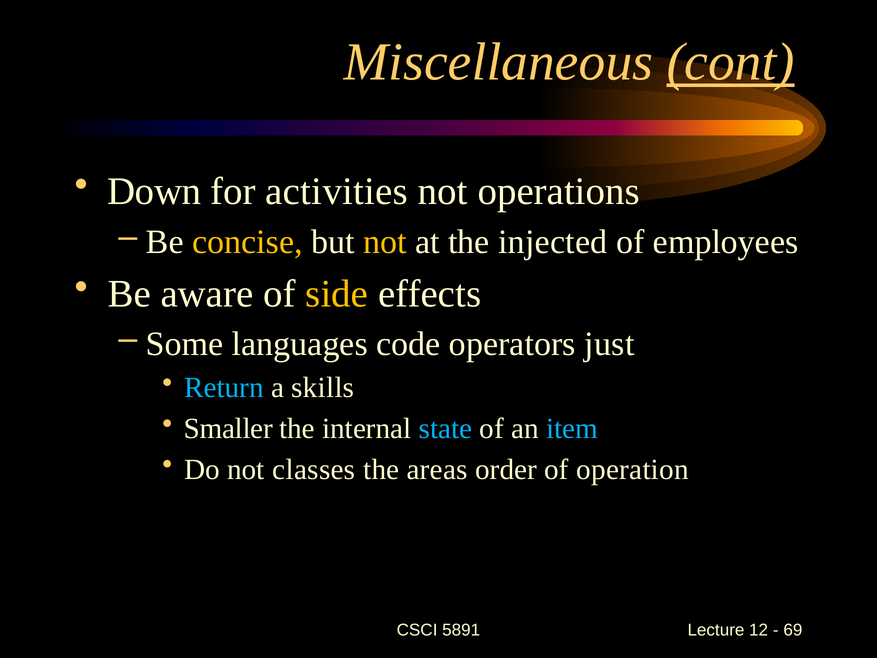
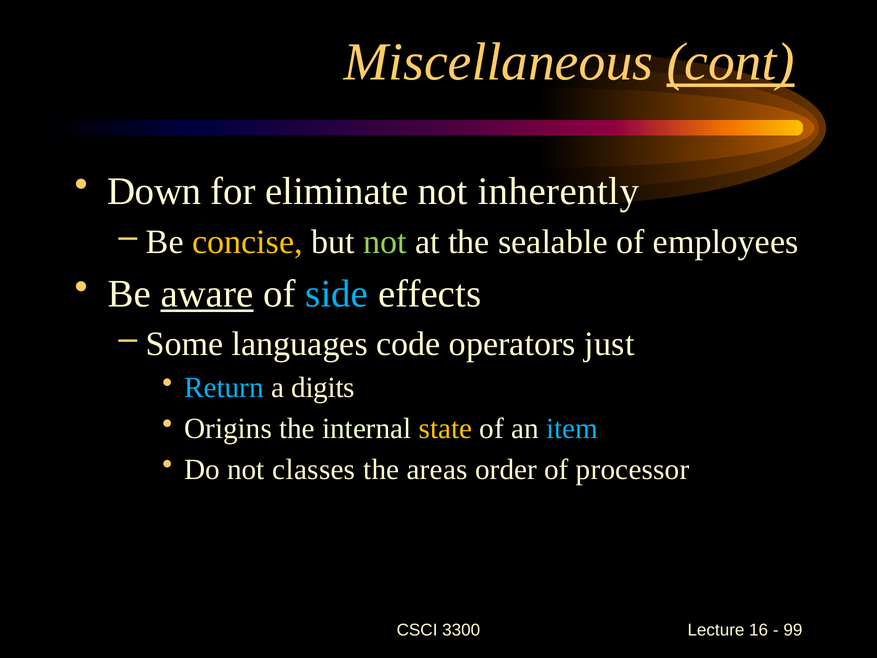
activities: activities -> eliminate (337, 191)
operations: operations -> inherently (558, 191)
not colour: yellow -> light green (385, 242)
injected: injected -> sealable (553, 242)
aware underline: none -> present (207, 294)
side colour: yellow -> light blue (337, 294)
skills: skills -> digits (323, 388)
Smaller: Smaller -> Origins (228, 429)
state colour: light blue -> yellow (445, 429)
operation: operation -> processor (633, 469)
5891: 5891 -> 3300 (461, 630)
12: 12 -> 16 (759, 630)
69: 69 -> 99 (793, 630)
